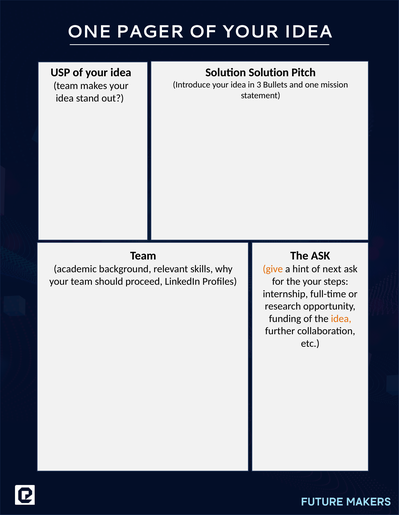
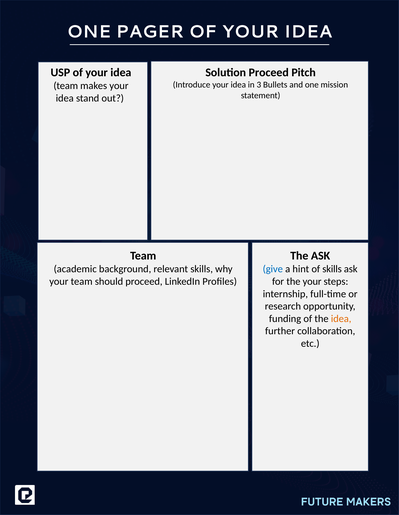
Solution Solution: Solution -> Proceed (269, 73)
give colour: orange -> blue (273, 269)
of next: next -> skills (332, 269)
